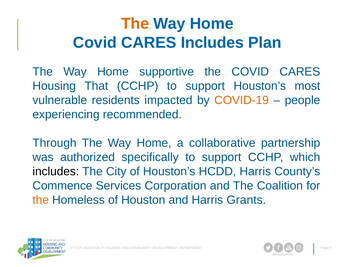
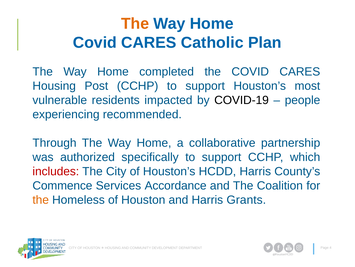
CARES Includes: Includes -> Catholic (212, 43)
supportive: supportive -> completed (167, 71)
That: That -> Post (96, 86)
COVID-19 colour: orange -> black (242, 100)
includes colour: black -> red (56, 171)
Corporation: Corporation -> Accordance (176, 185)
